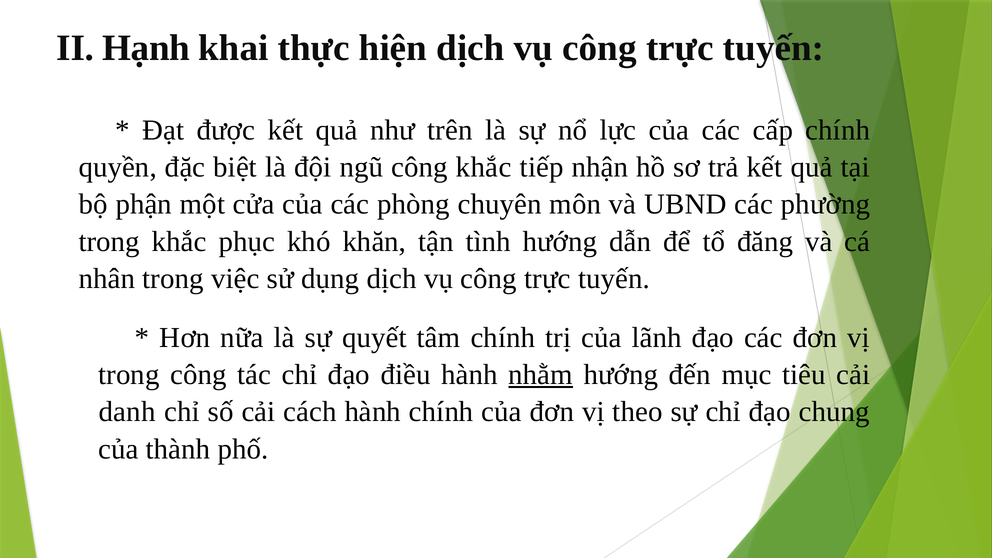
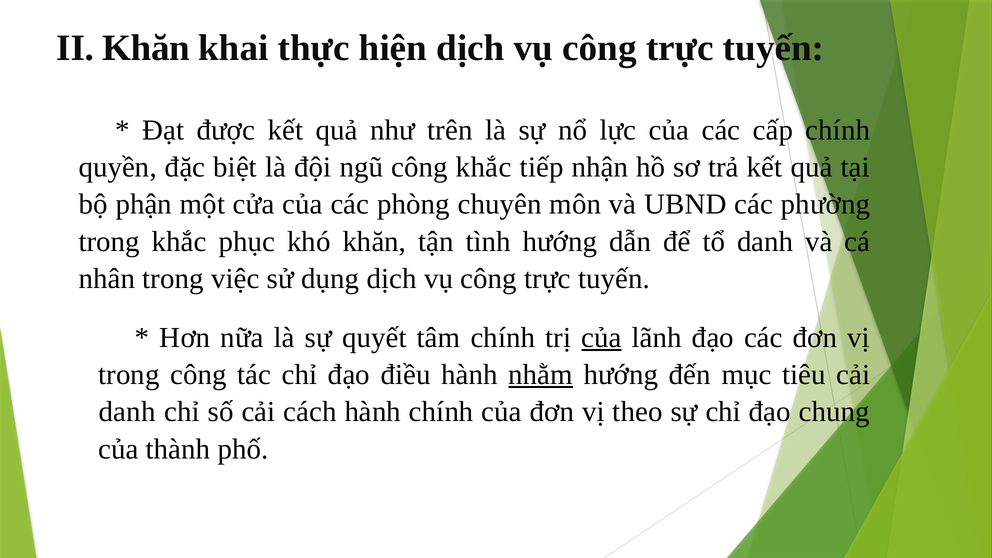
II Hạnh: Hạnh -> Khăn (146, 48)
tổ đăng: đăng -> danh (765, 242)
của underline: none -> present (601, 337)
